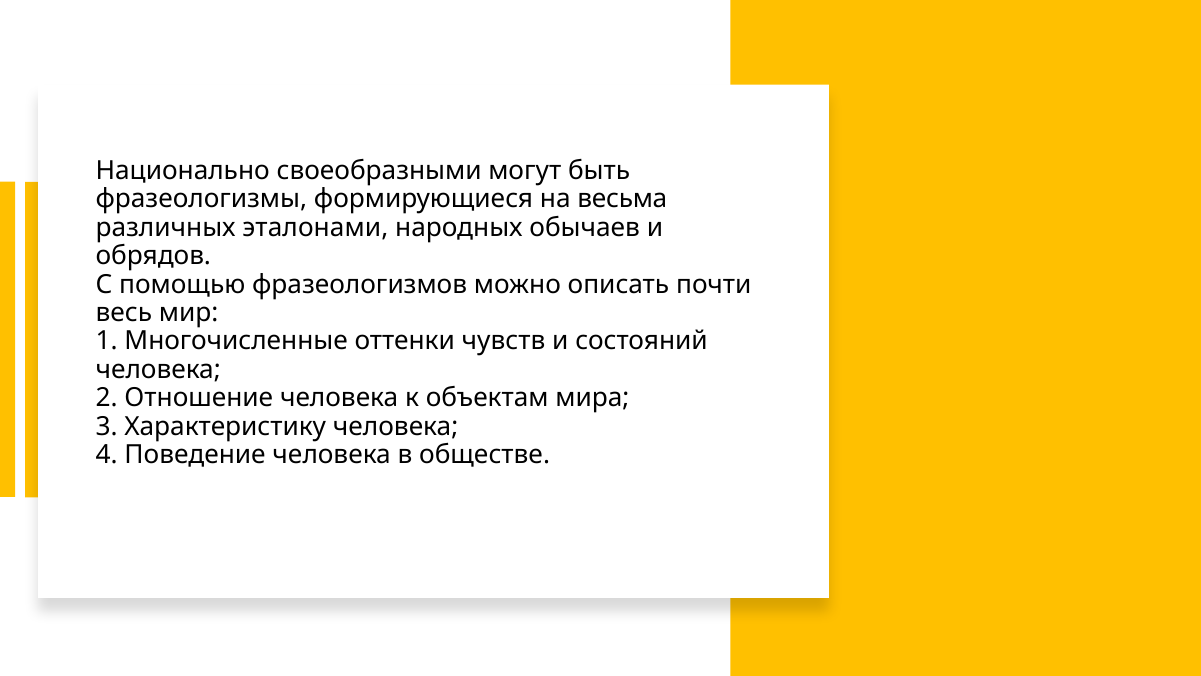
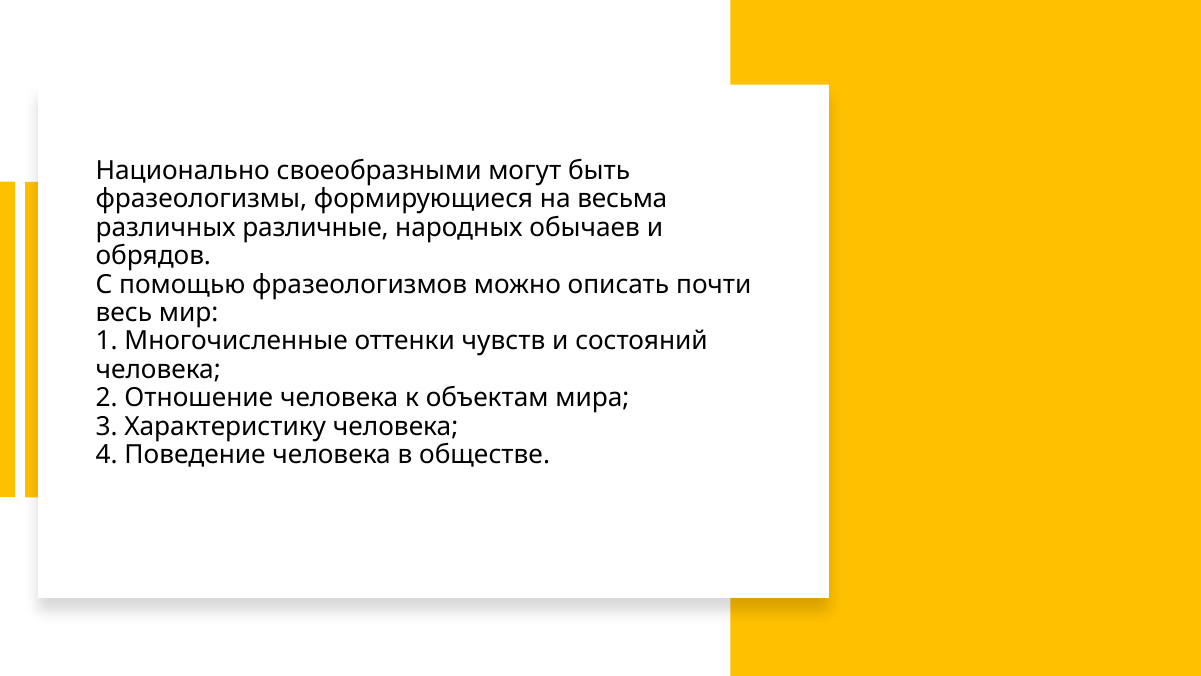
эталонами: эталонами -> различные (316, 228)
